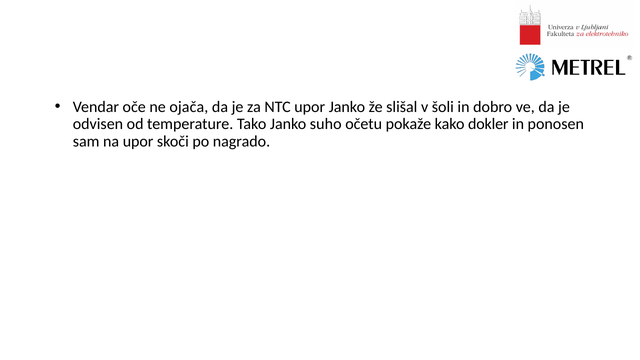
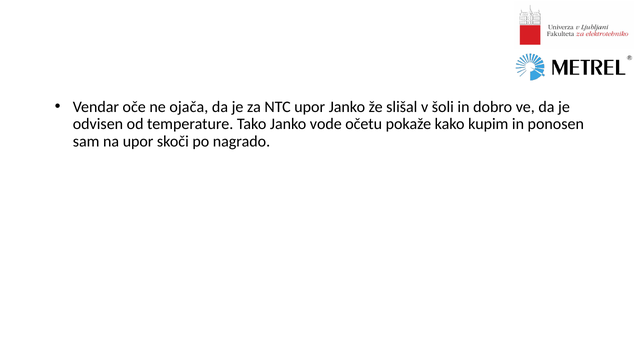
suho: suho -> vode (326, 124)
dokler: dokler -> kupim (488, 124)
